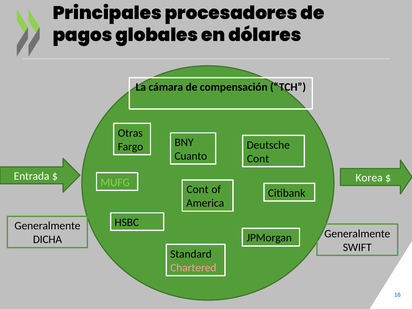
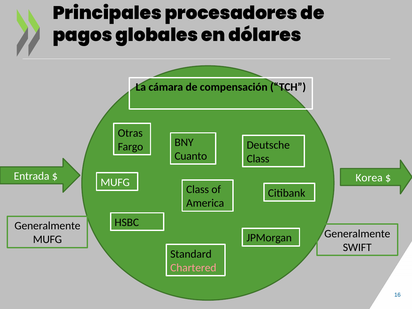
Cont: Cont -> Class (258, 159)
MUFG colour: light green -> white (115, 182)
Cont: Cont -> Class (198, 190)
DICHA: DICHA -> MUFG (47, 240)
